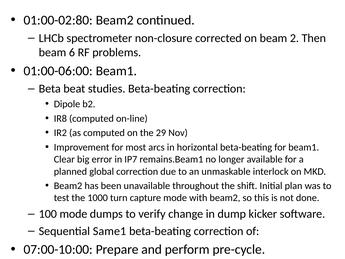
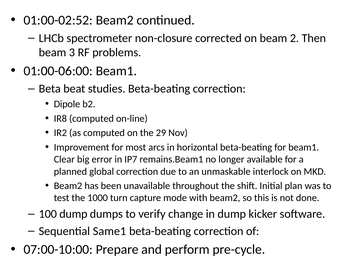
01:00-02:80: 01:00-02:80 -> 01:00-02:52 (58, 20)
6: 6 -> 3 (72, 52)
100 mode: mode -> dump (73, 214)
